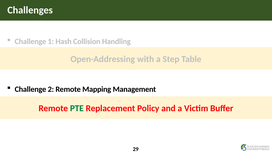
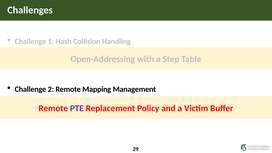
PTE colour: green -> purple (77, 108)
